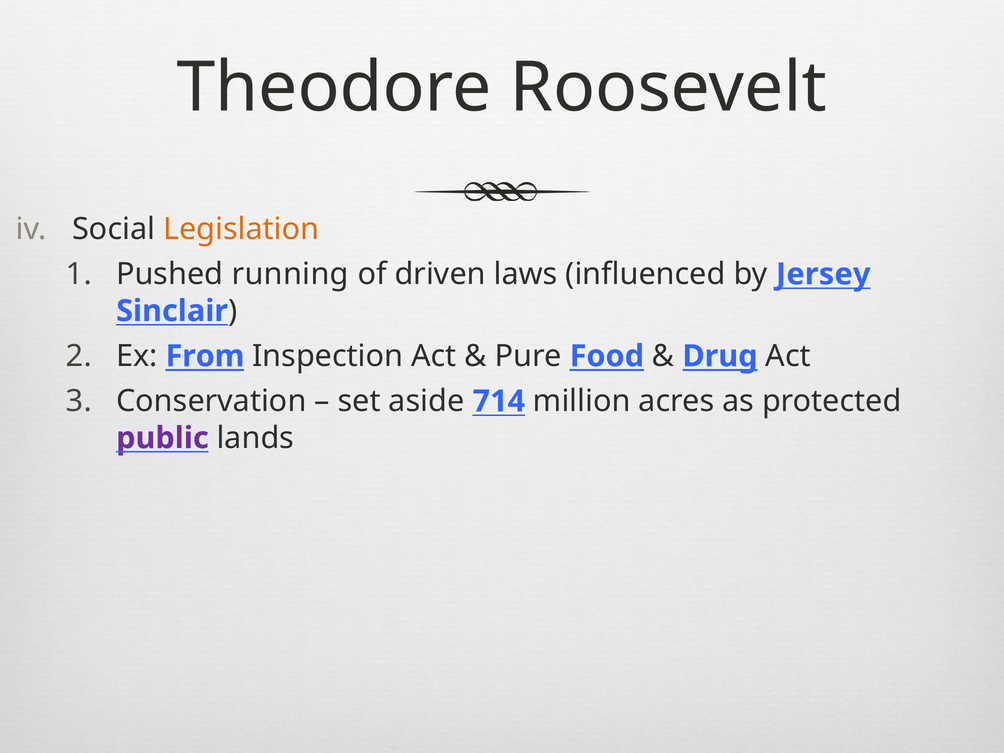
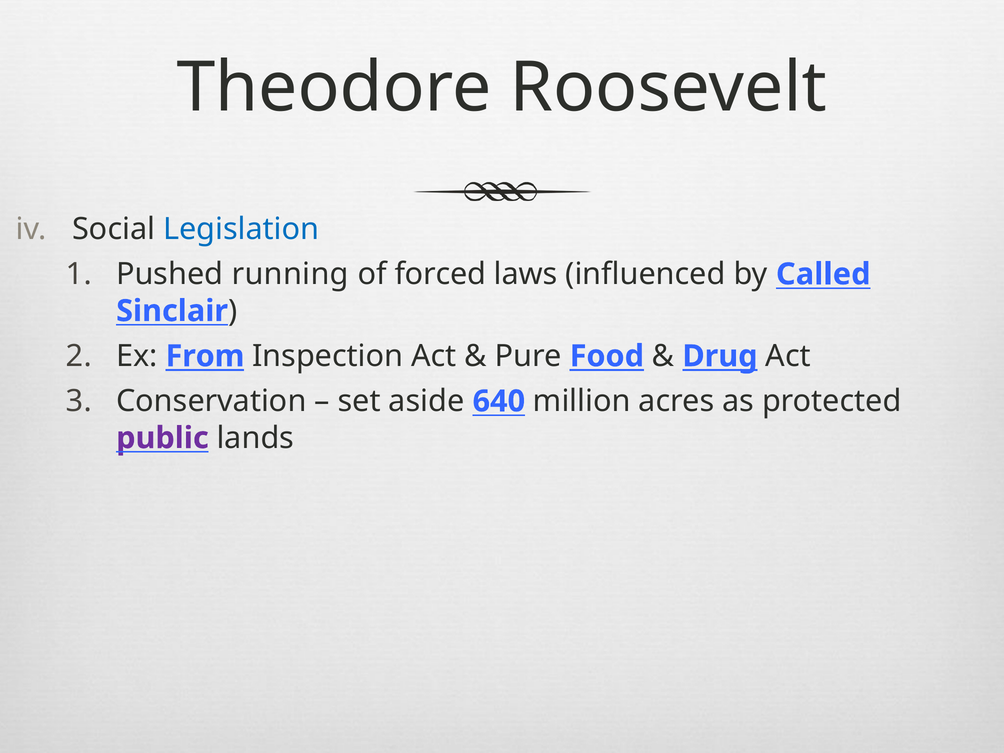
Legislation colour: orange -> blue (241, 229)
driven: driven -> forced (440, 274)
Jersey: Jersey -> Called (823, 274)
714: 714 -> 640 (499, 401)
